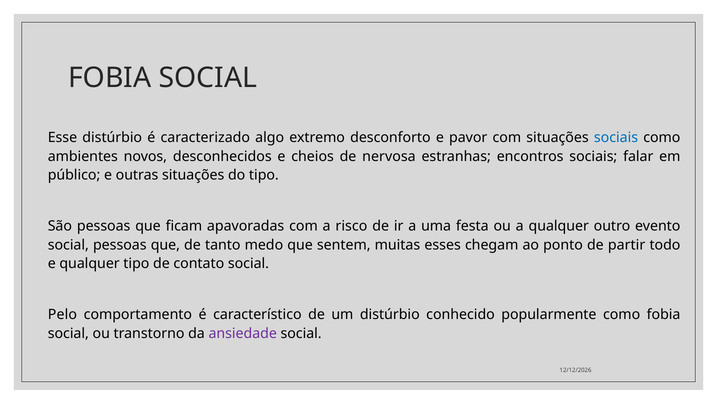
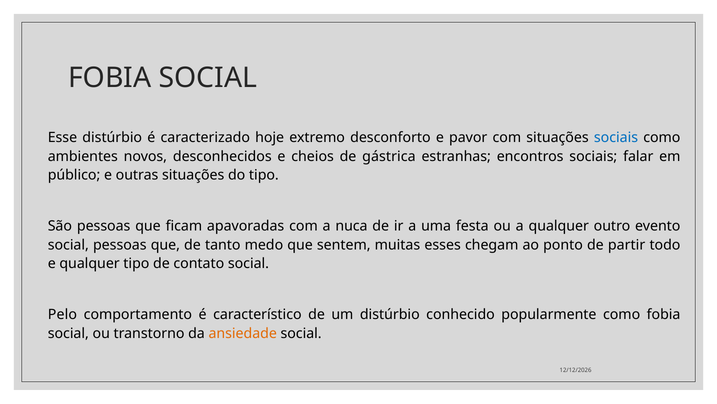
algo: algo -> hoje (270, 138)
nervosa: nervosa -> gástrica (389, 156)
risco: risco -> nuca (351, 226)
ansiedade colour: purple -> orange (243, 333)
